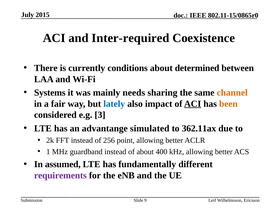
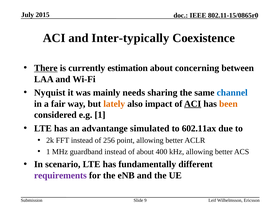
Inter-required: Inter-required -> Inter-typically (130, 38)
There underline: none -> present (46, 68)
conditions: conditions -> estimation (128, 68)
determined: determined -> concerning (197, 68)
Systems: Systems -> Nyquist (50, 92)
channel colour: orange -> blue (232, 92)
lately colour: blue -> orange (114, 104)
e.g 3: 3 -> 1 (100, 115)
362.11ax: 362.11ax -> 602.11ax (199, 128)
assumed: assumed -> scenario (63, 164)
